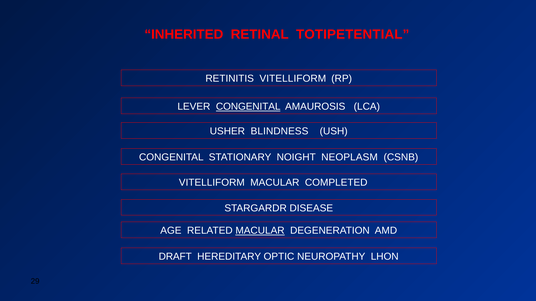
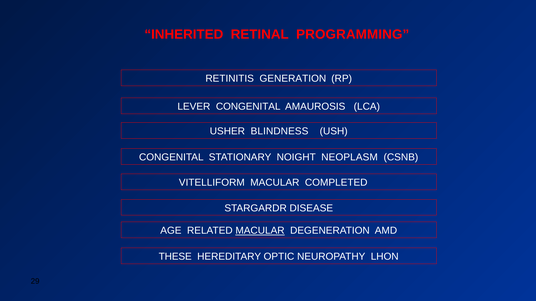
TOTIPETENTIAL: TOTIPETENTIAL -> PROGRAMMING (353, 34)
RETINITIS VITELLIFORM: VITELLIFORM -> GENERATION (293, 79)
CONGENITAL underline: present -> none (248, 107)
DRAFT: DRAFT -> THESE (175, 257)
